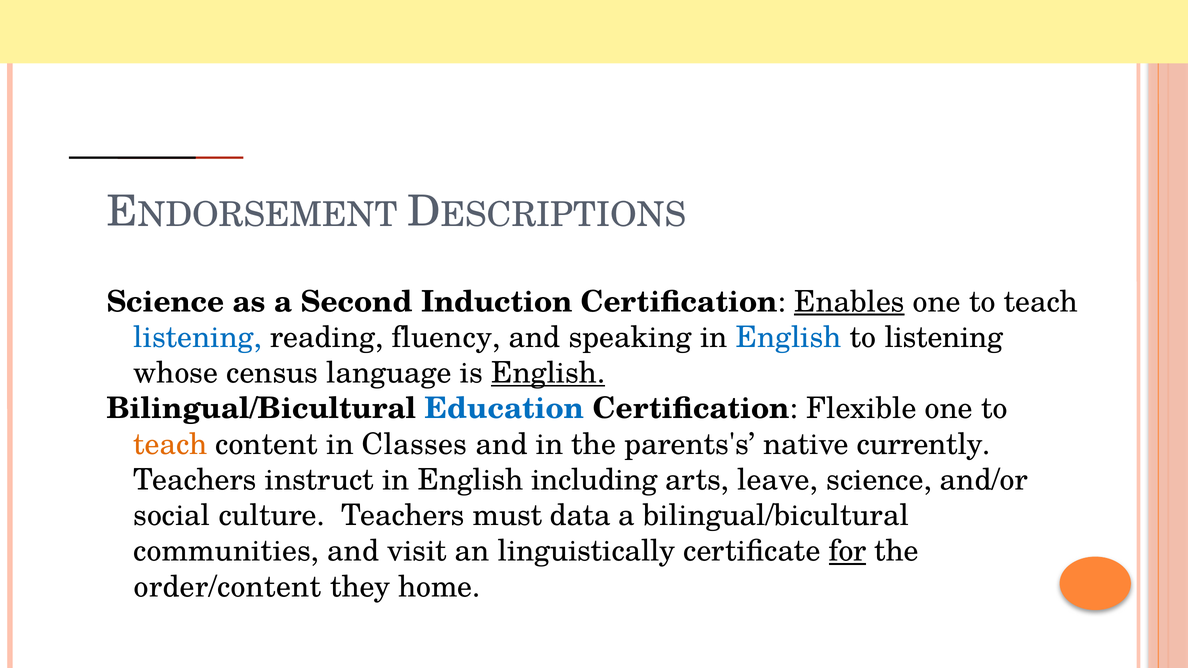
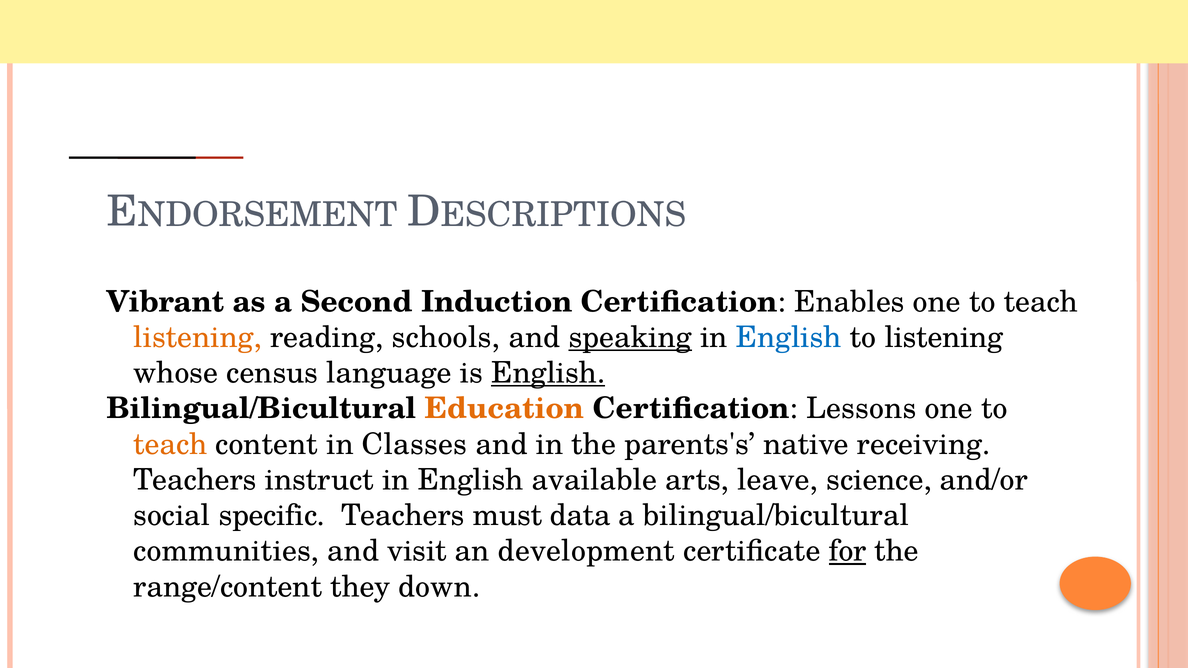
Science: Science -> Vibrant (166, 302)
Enables underline: present -> none (849, 302)
listening colour: blue -> orange (198, 338)
fluency: fluency -> schools (446, 338)
speaking underline: none -> present (630, 338)
Education colour: blue -> orange (505, 409)
Flexible: Flexible -> Lessons (861, 409)
currently: currently -> receiving (924, 444)
including: including -> available (594, 480)
culture: culture -> specific (272, 516)
linguistically: linguistically -> development (586, 551)
order/content: order/content -> range/content (228, 587)
home: home -> down (439, 587)
